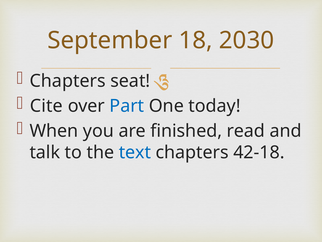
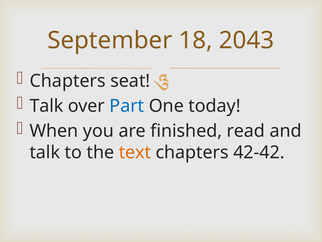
2030: 2030 -> 2043 (247, 40)
Cite: Cite -> Talk (46, 106)
text colour: blue -> orange (135, 152)
42-18: 42-18 -> 42-42 (259, 152)
